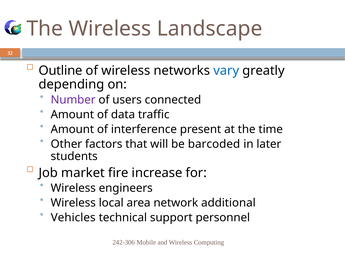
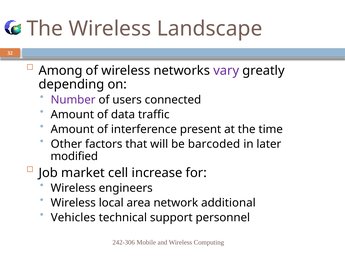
Outline: Outline -> Among (61, 71)
vary colour: blue -> purple (226, 71)
students: students -> modified (74, 157)
fire: fire -> cell (118, 173)
